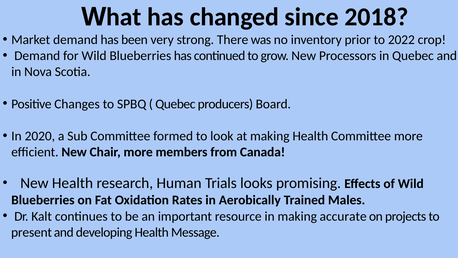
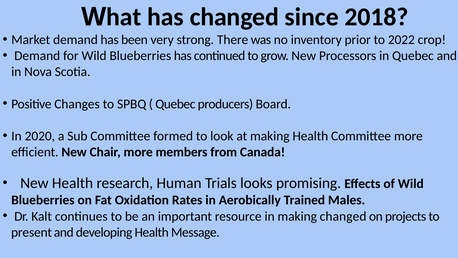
making accurate: accurate -> changed (343, 216)
